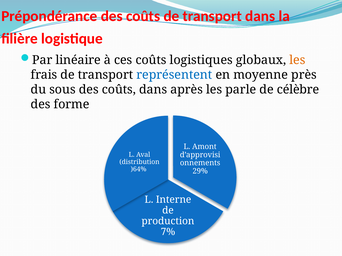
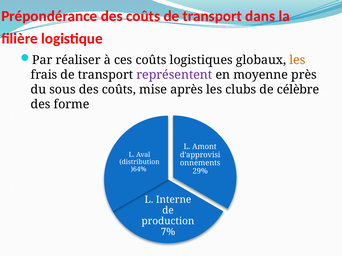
linéaire: linéaire -> réaliser (78, 60)
représentent colour: blue -> purple (174, 75)
coûts dans: dans -> mise (153, 90)
parle: parle -> clubs (241, 90)
